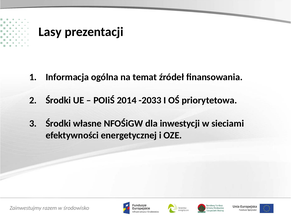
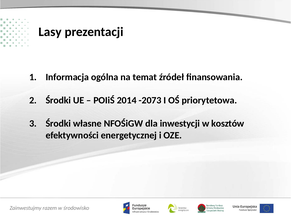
-2033: -2033 -> -2073 (150, 100)
sieciami: sieciami -> kosztów (228, 124)
